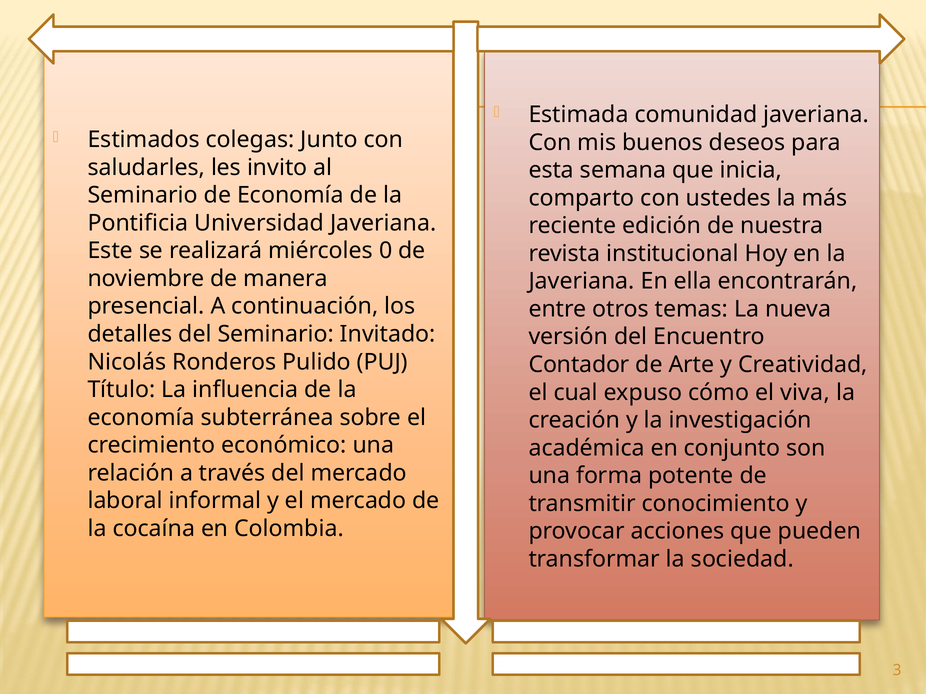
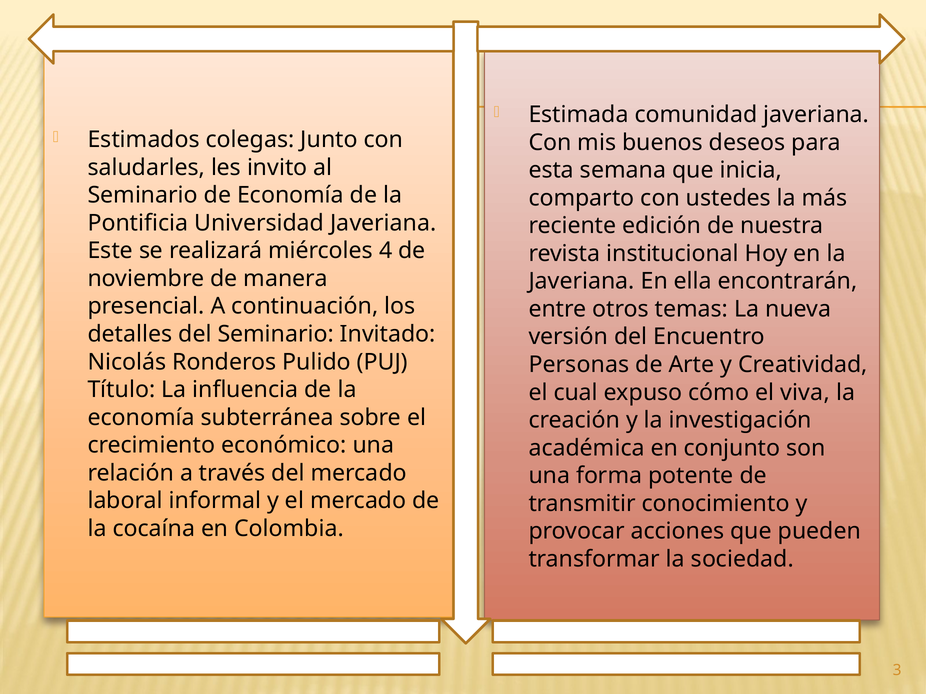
0: 0 -> 4 (386, 251)
Contador: Contador -> Personas (579, 365)
